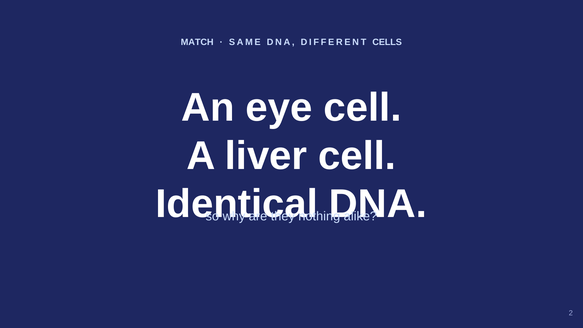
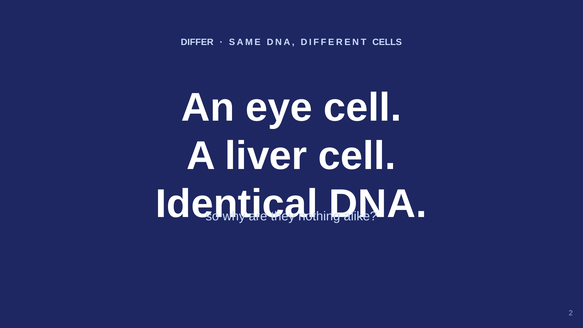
MATCH: MATCH -> DIFFER (197, 42)
